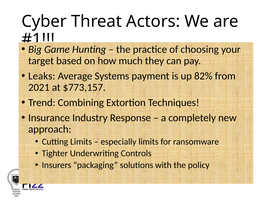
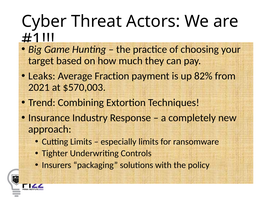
Systems: Systems -> Fraction (112, 76)
$773,157: $773,157 -> $570,003 (84, 87)
